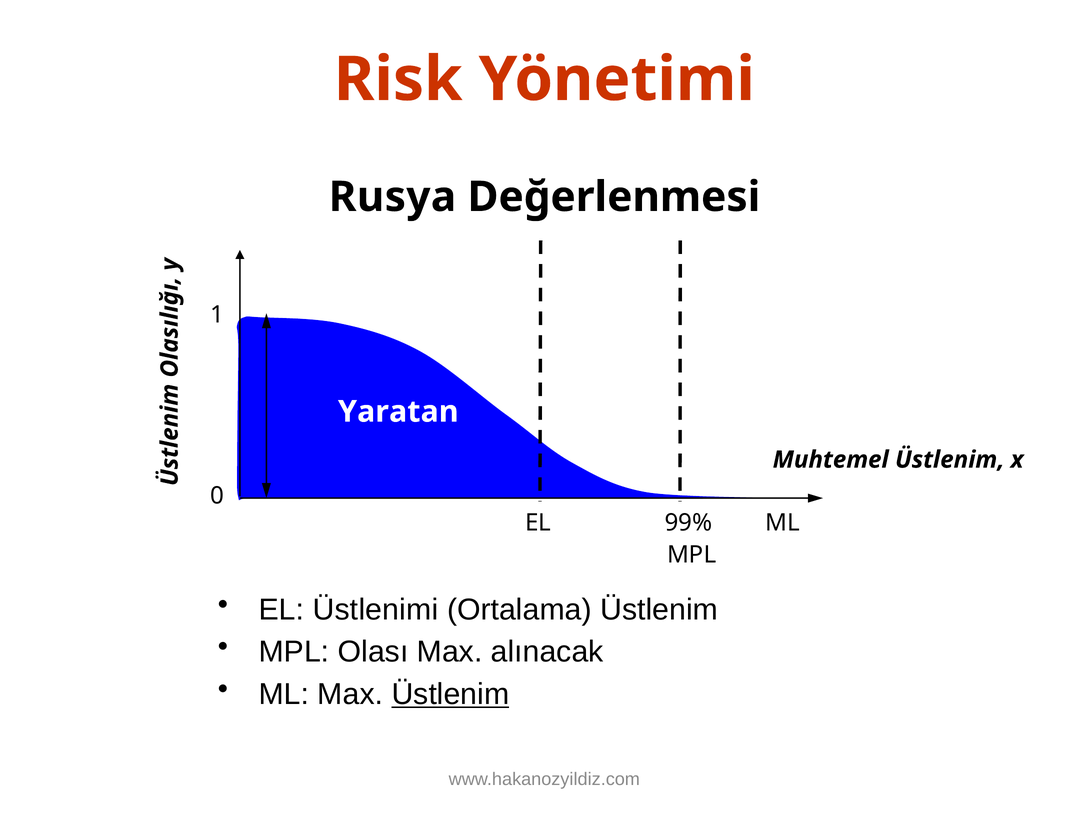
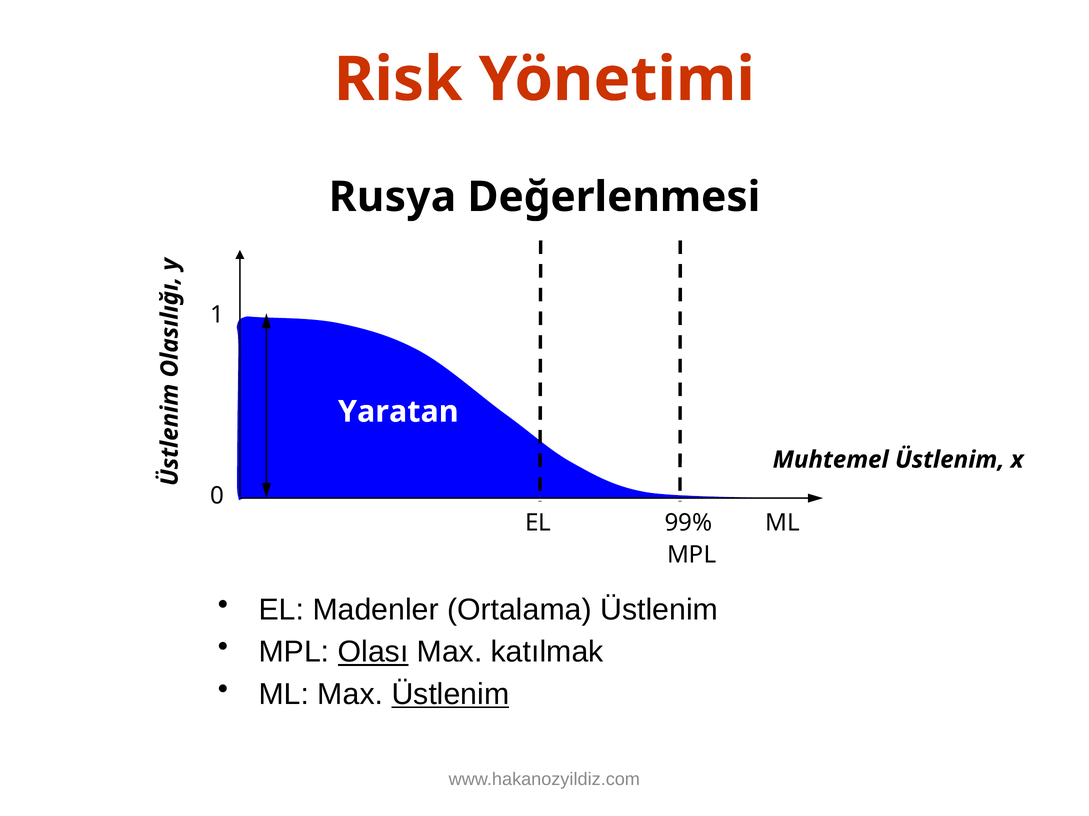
Üstlenimi: Üstlenimi -> Madenler (376, 610)
Olası underline: none -> present (373, 652)
alınacak: alınacak -> katılmak (547, 652)
